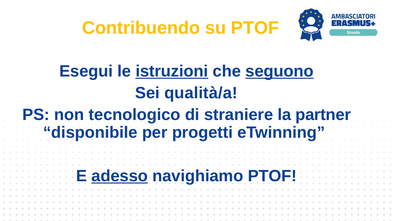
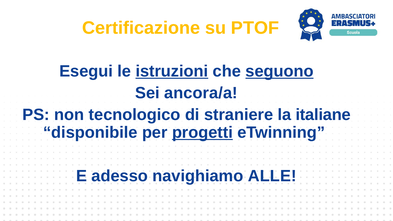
Contribuendo: Contribuendo -> Certificazione (141, 28)
qualità/a: qualità/a -> ancora/a (201, 93)
partner: partner -> italiane (323, 115)
progetti underline: none -> present (202, 133)
adesso underline: present -> none (120, 176)
navighiamo PTOF: PTOF -> ALLE (272, 176)
